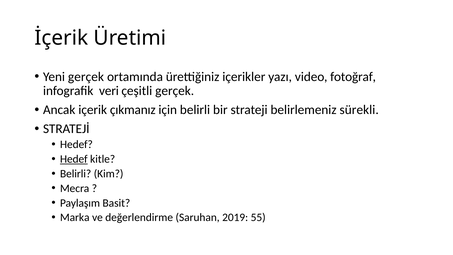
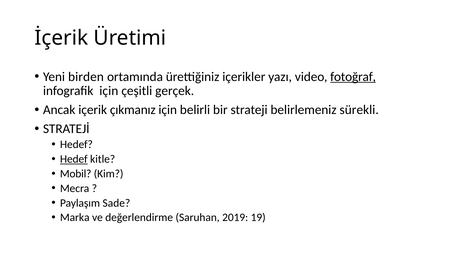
Yeni gerçek: gerçek -> birden (86, 77)
fotoğraf underline: none -> present (353, 77)
infografik veri: veri -> için (109, 91)
Belirli: Belirli -> Mobil (76, 174)
Basit: Basit -> Sade (116, 203)
55: 55 -> 19 (258, 217)
